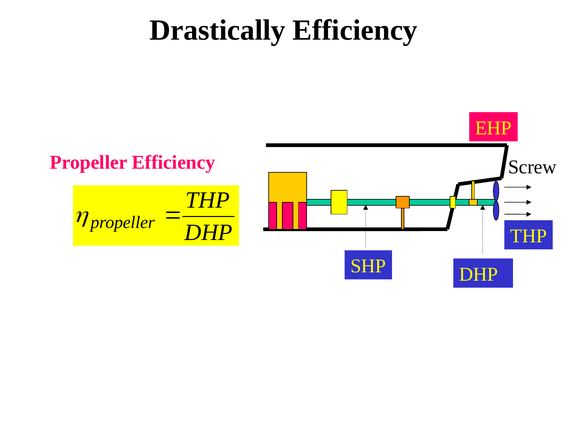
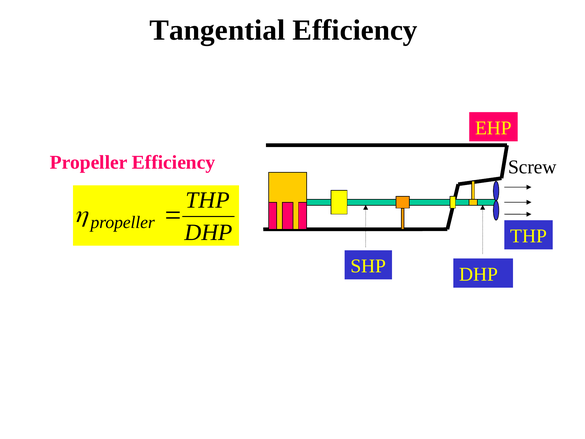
Drastically: Drastically -> Tangential (217, 30)
